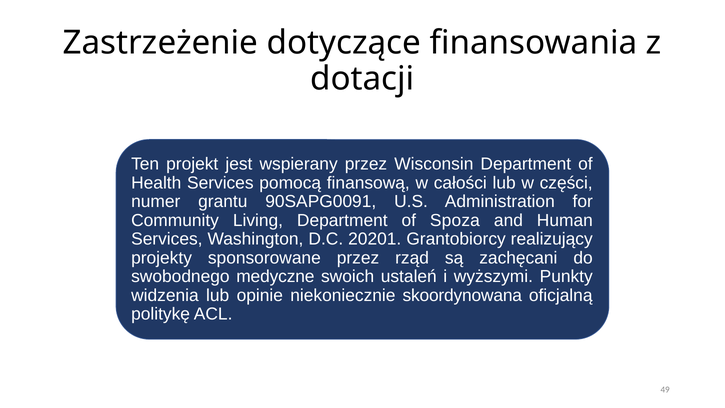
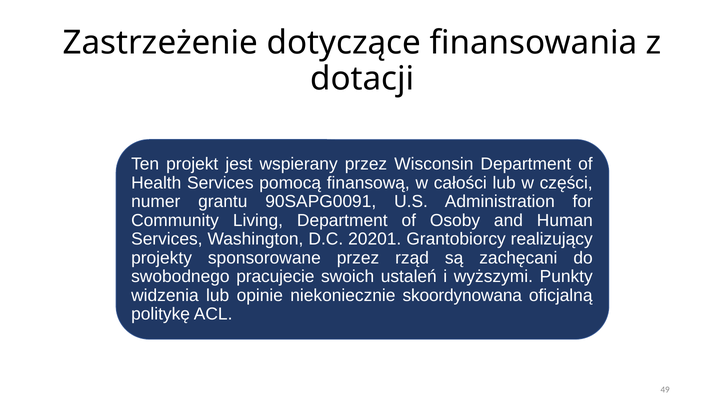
Spoza: Spoza -> Osoby (455, 220)
medyczne: medyczne -> pracujecie (275, 277)
